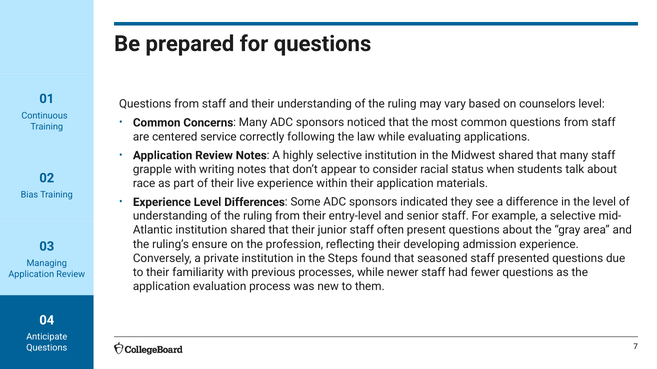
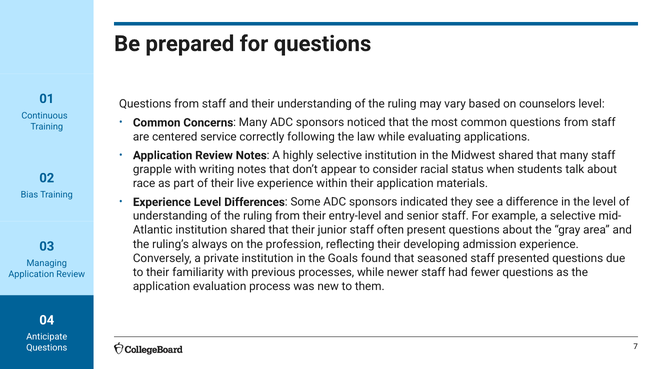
ensure: ensure -> always (210, 245)
Steps: Steps -> Goals (343, 259)
